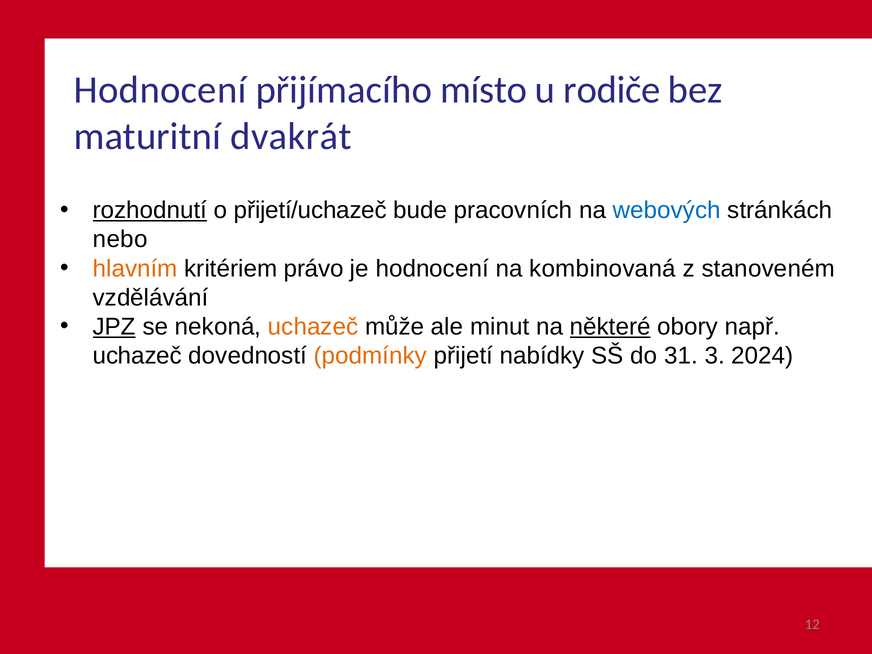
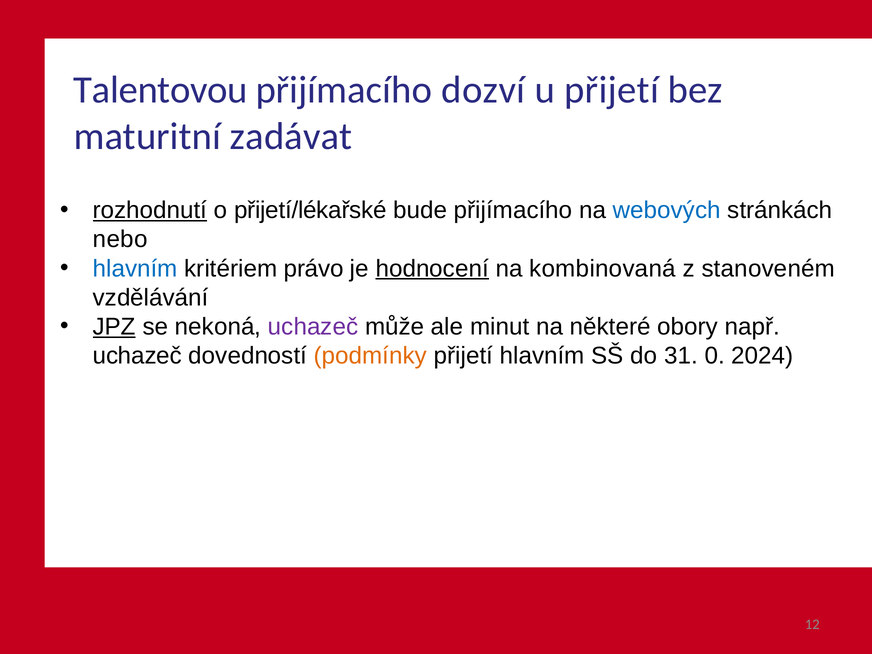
Hodnocení: Hodnocení -> Talentovou (161, 90)
místo: místo -> dozví (483, 90)
u rodiče: rodiče -> přijetí (612, 90)
dvakrát: dvakrát -> zadávat (291, 137)
přijetí/uchazeč: přijetí/uchazeč -> přijetí/lékařské (310, 210)
bude pracovních: pracovních -> přijímacího (513, 210)
hlavním colour: orange -> blue (135, 269)
hodnocení underline: none -> present (432, 269)
uchazeč colour: orange -> purple (313, 327)
některé underline: present -> none (610, 327)
přijetí nabídky: nabídky -> hlavním (542, 356)
3: 3 -> 0 (715, 356)
